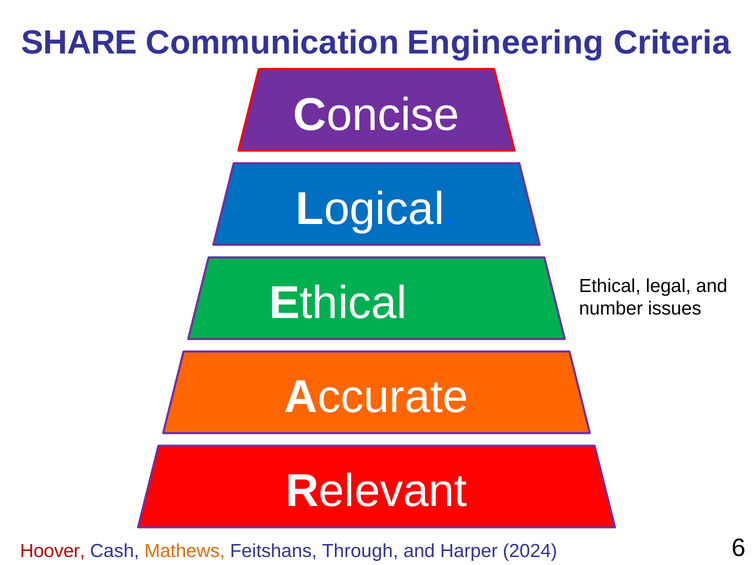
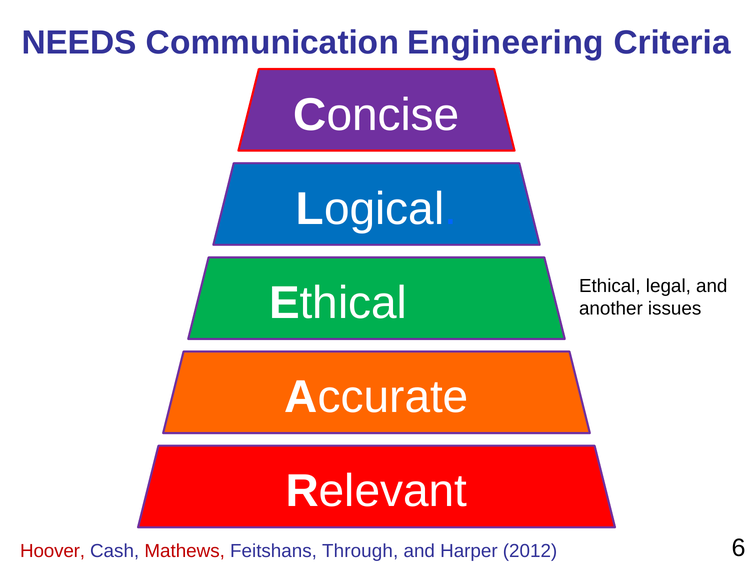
SHARE: SHARE -> NEEDS (79, 42)
number: number -> another (611, 308)
Mathews colour: orange -> red (185, 551)
2024: 2024 -> 2012 (530, 551)
